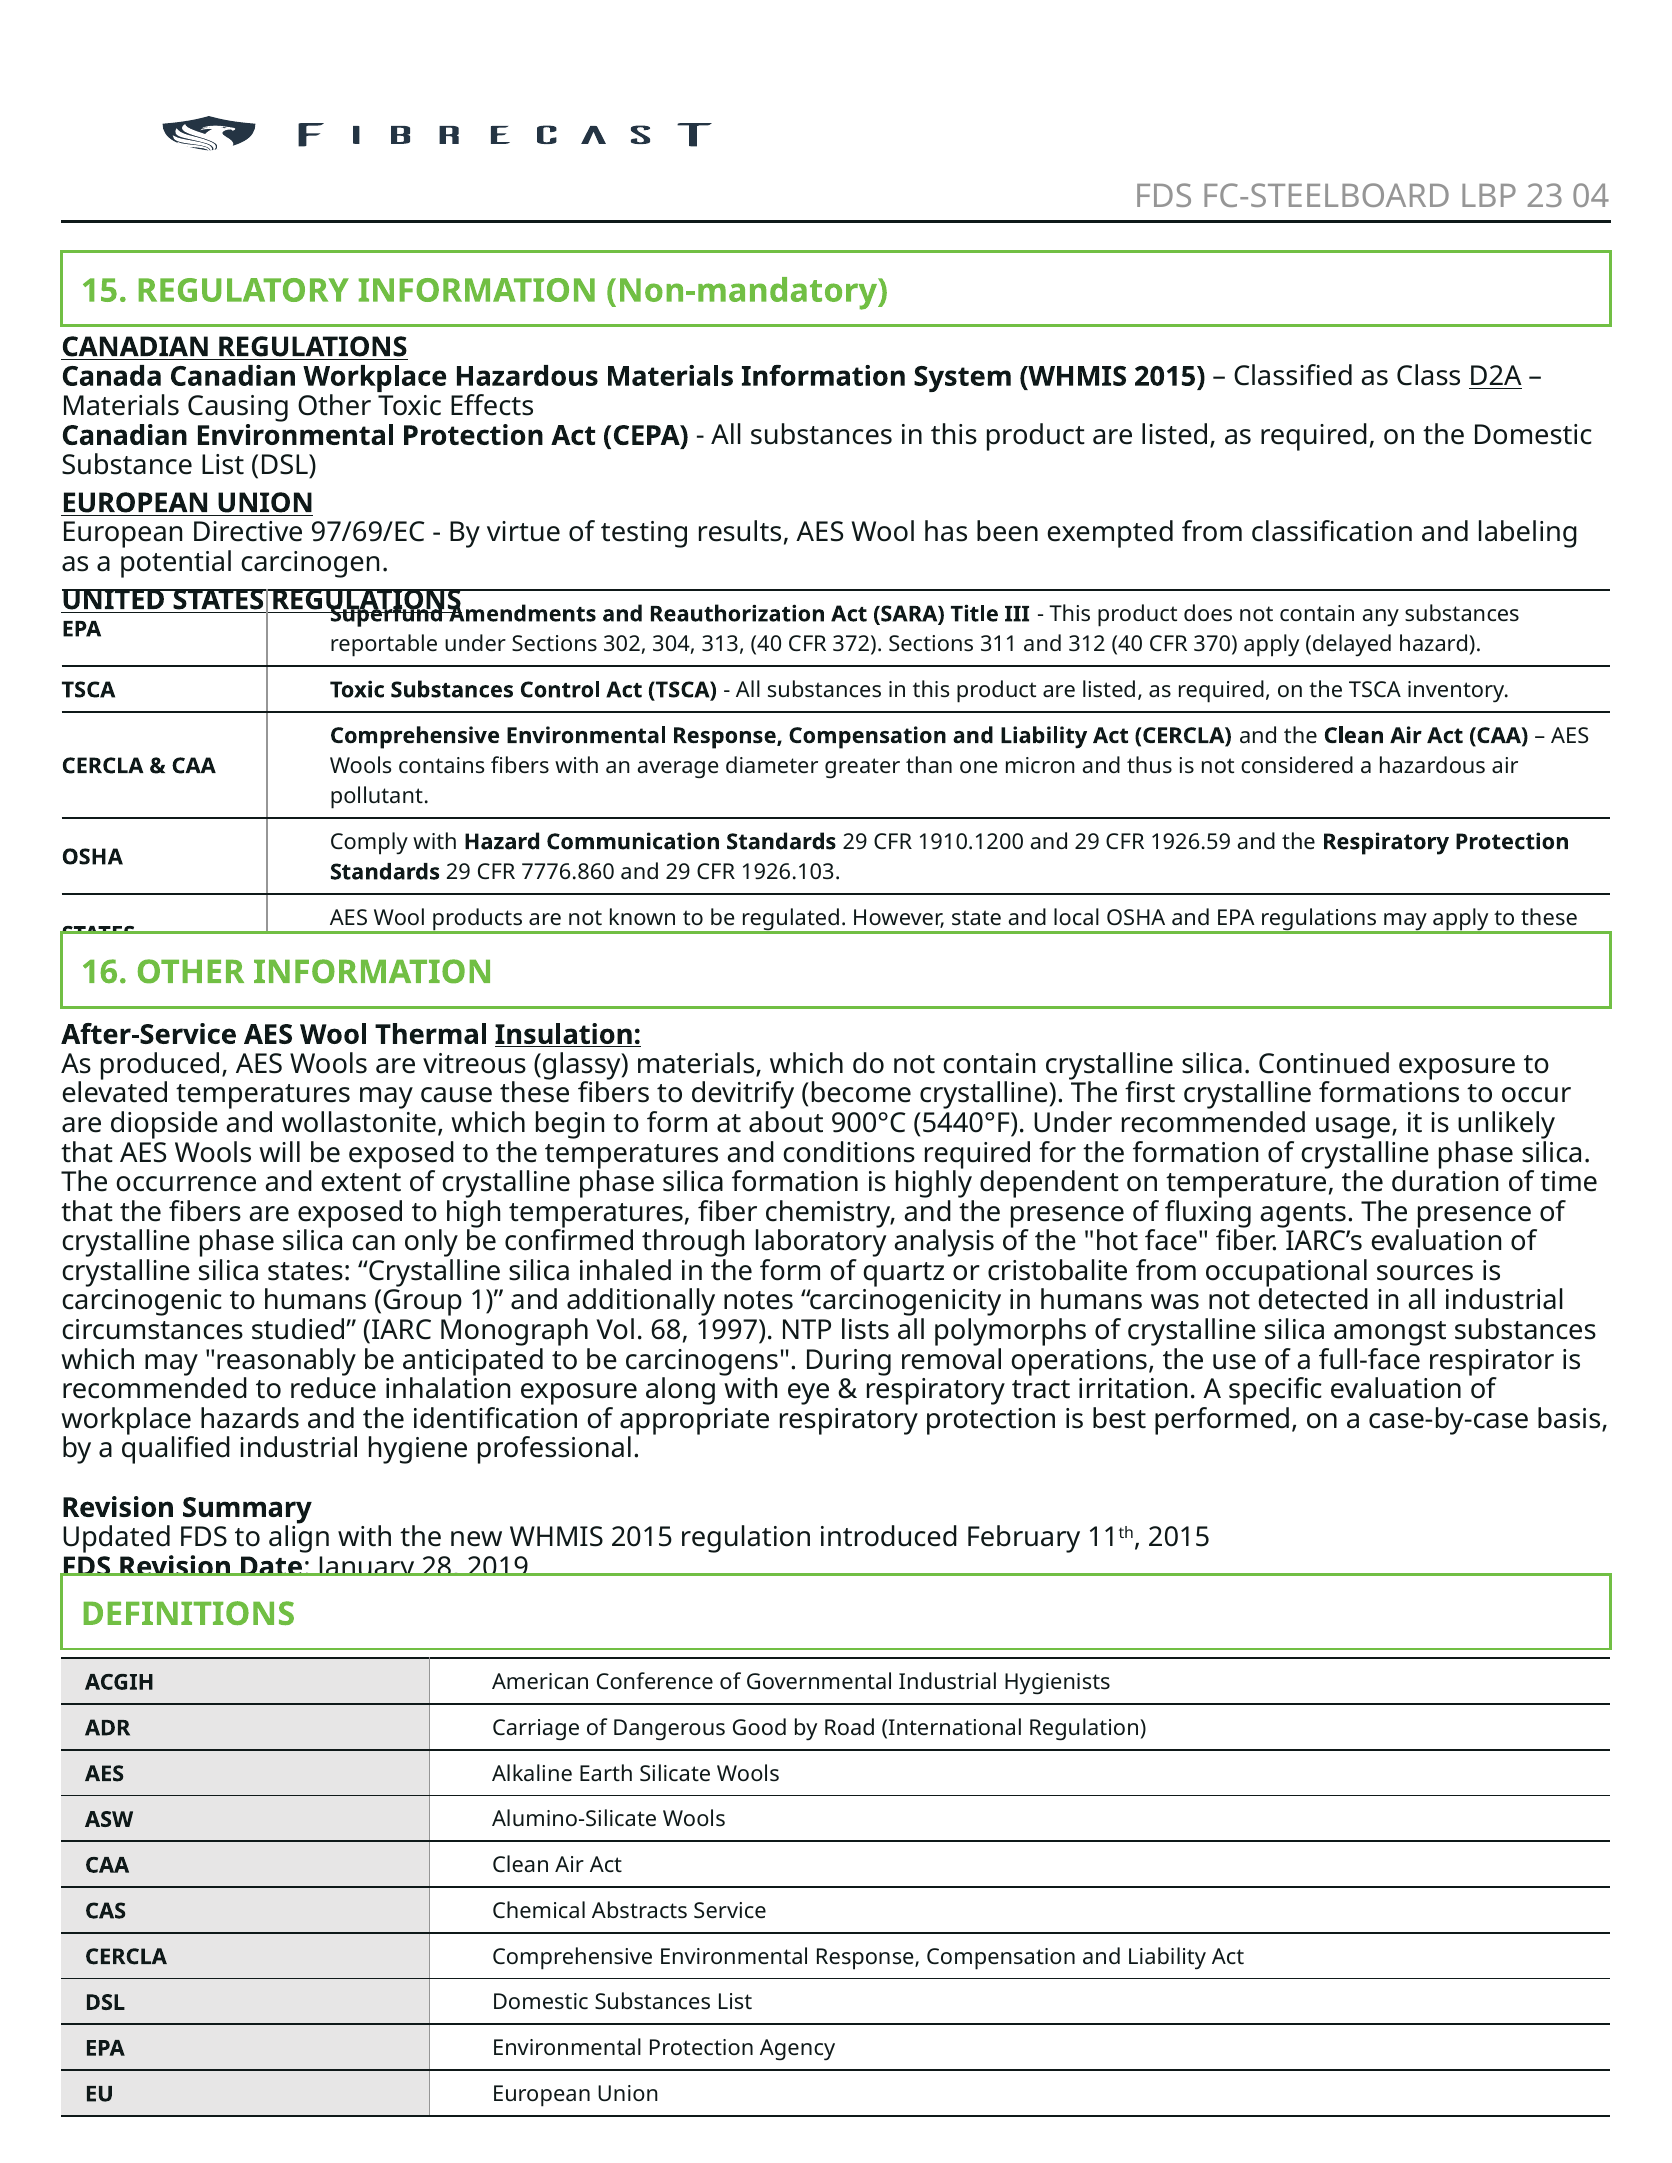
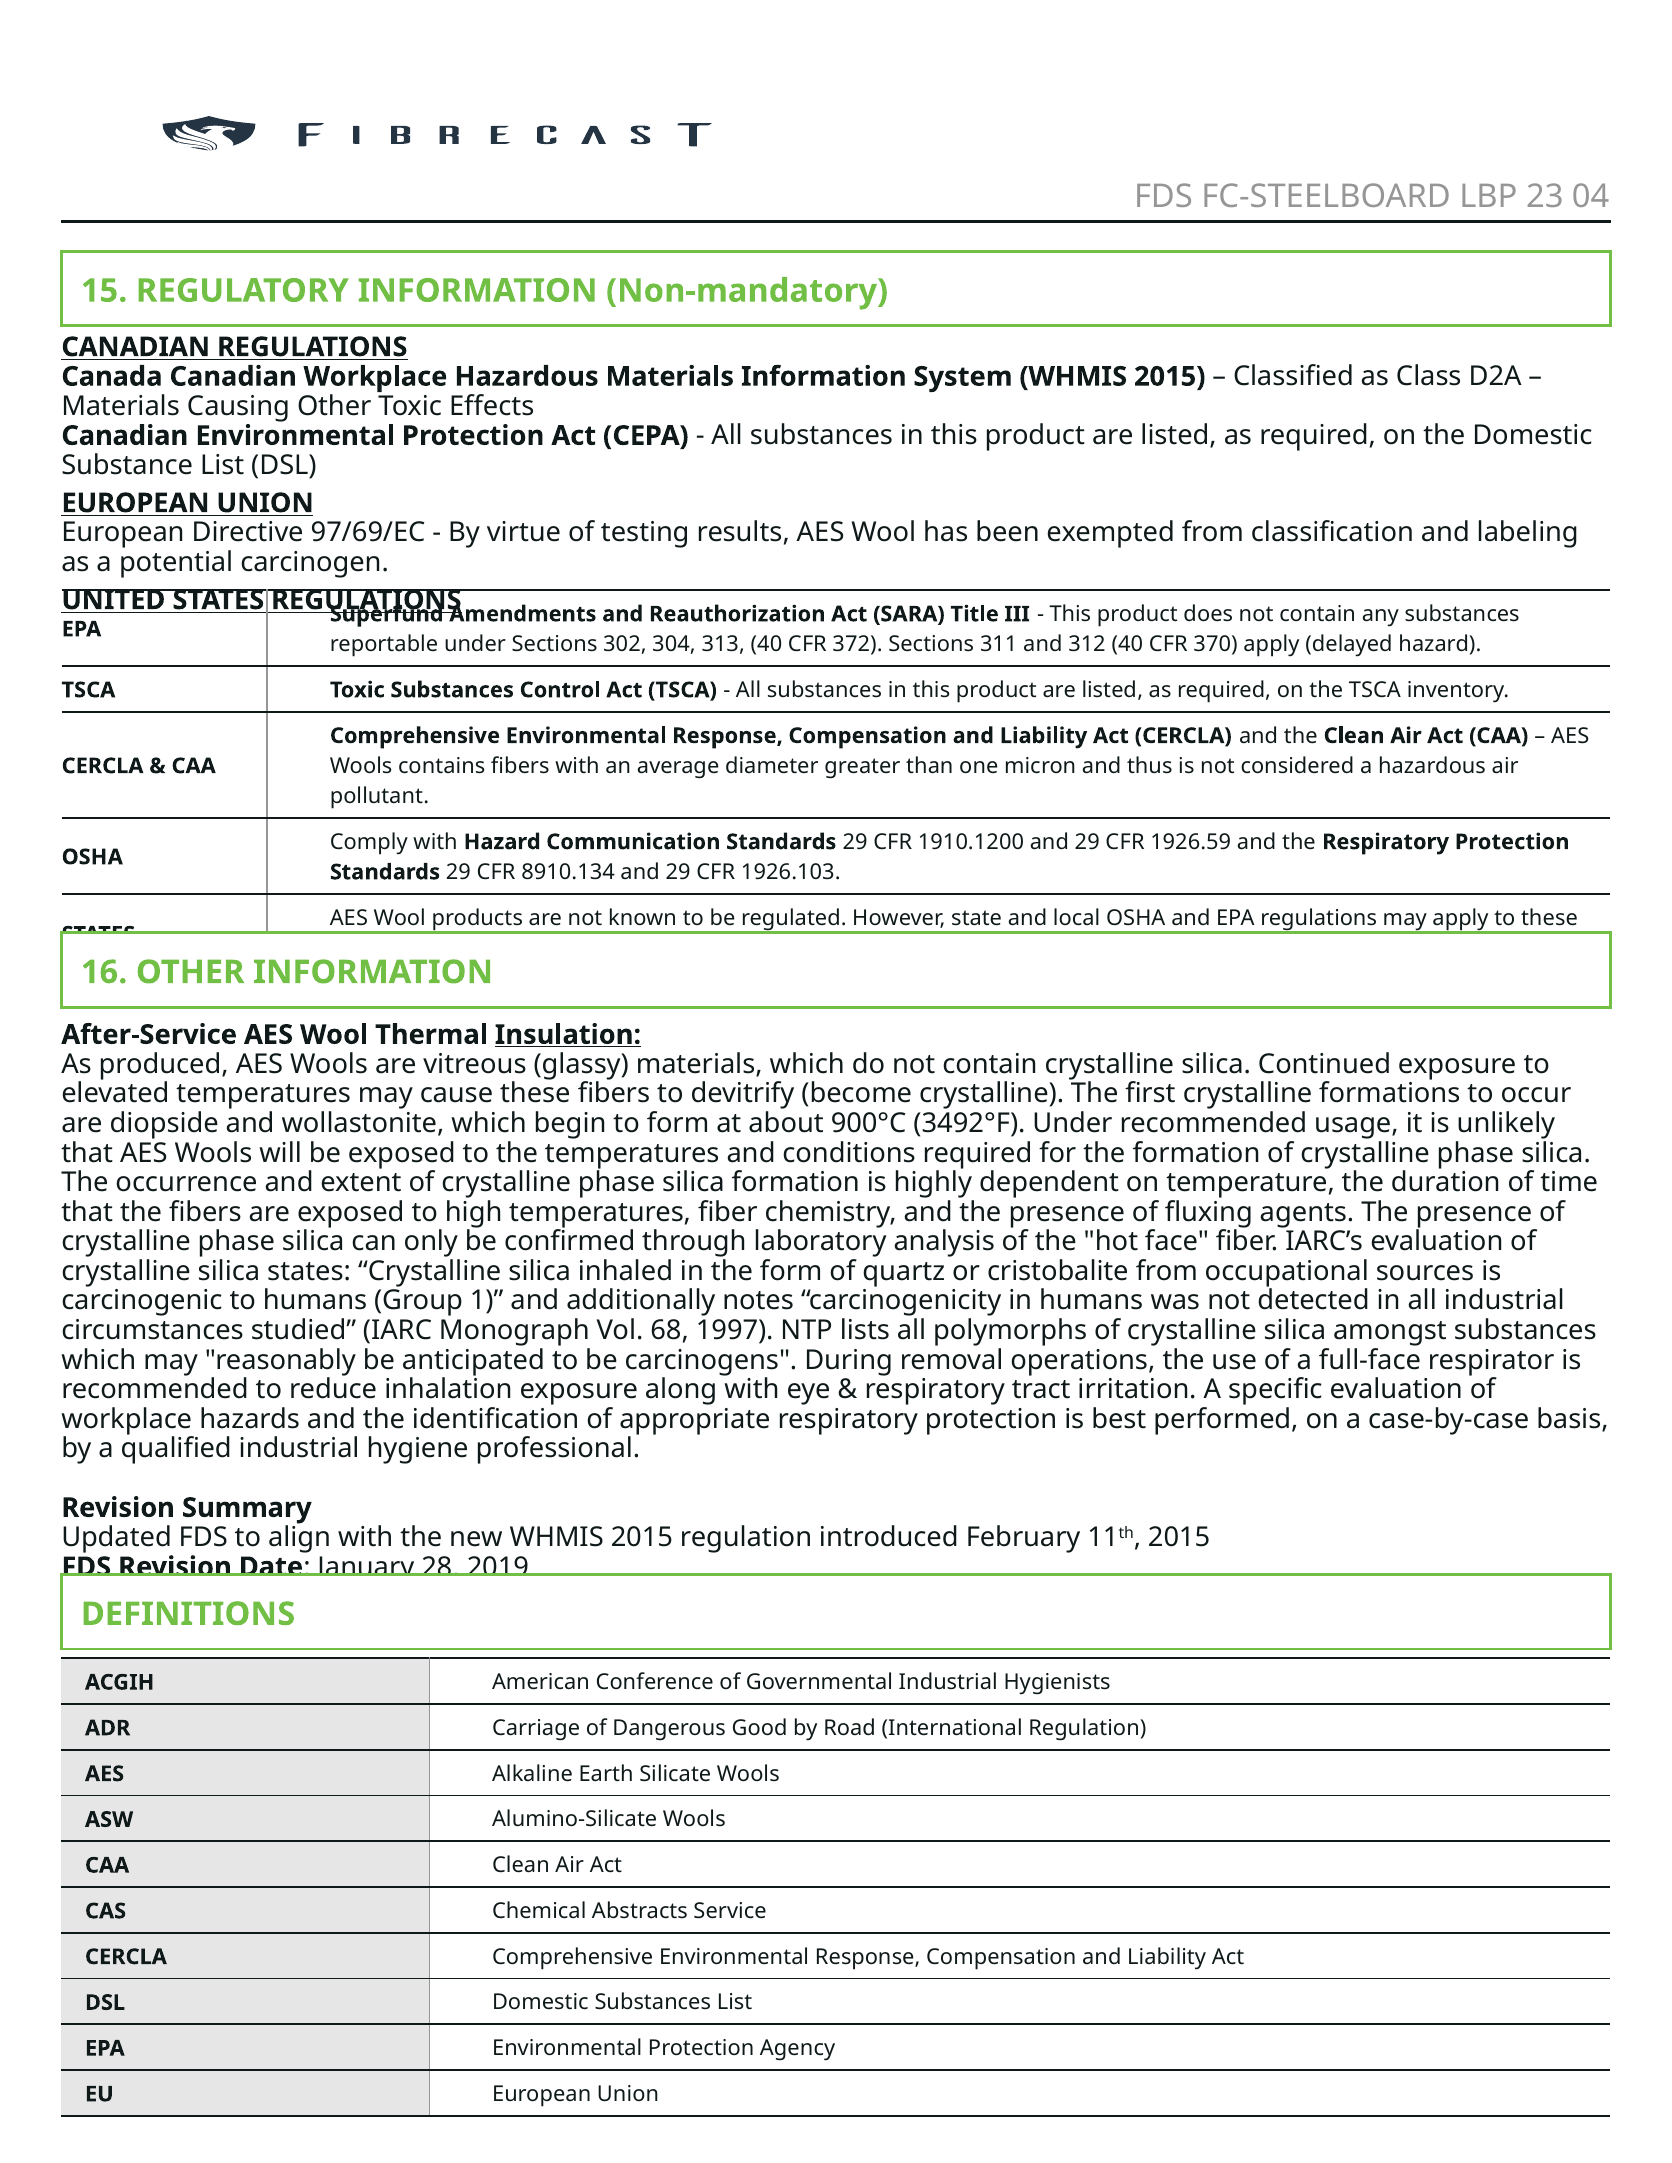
D2A underline: present -> none (1495, 377)
7776.860: 7776.860 -> 8910.134 (568, 872)
5440°F: 5440°F -> 3492°F (969, 1124)
